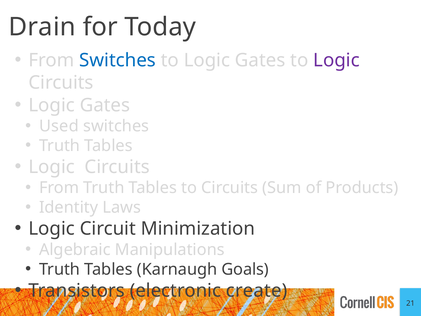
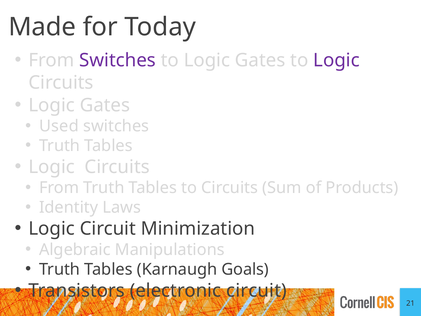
Drain: Drain -> Made (42, 27)
Switches colour: blue -> purple (118, 60)
electronic create: create -> circuit (257, 290)
